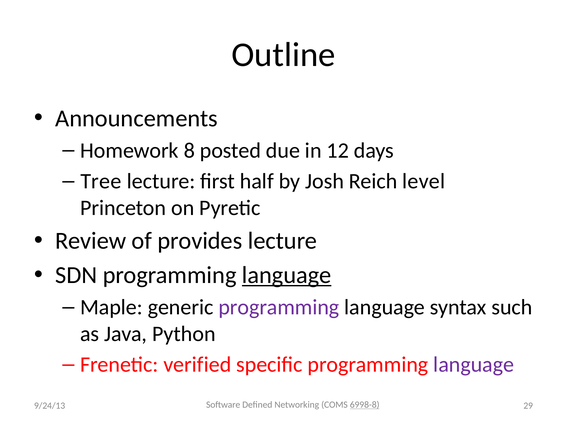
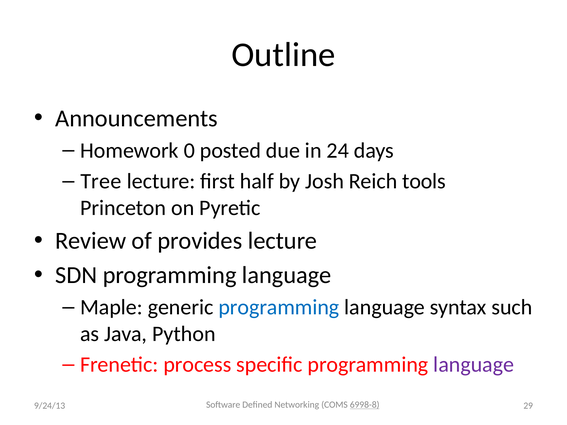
8: 8 -> 0 (189, 151)
12: 12 -> 24 (338, 151)
level: level -> tools (424, 181)
language underline: present -> none (287, 275)
programming colour: purple -> blue (279, 308)
verified: verified -> process (197, 365)
